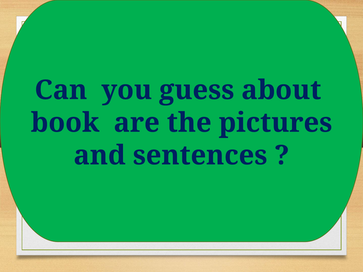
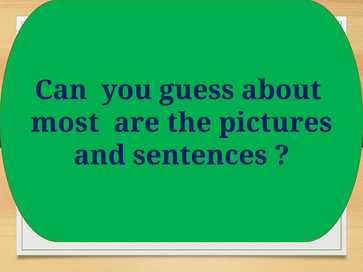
book: book -> most (65, 123)
